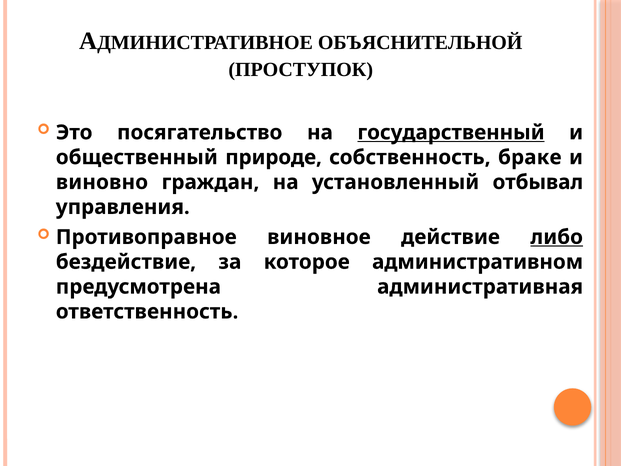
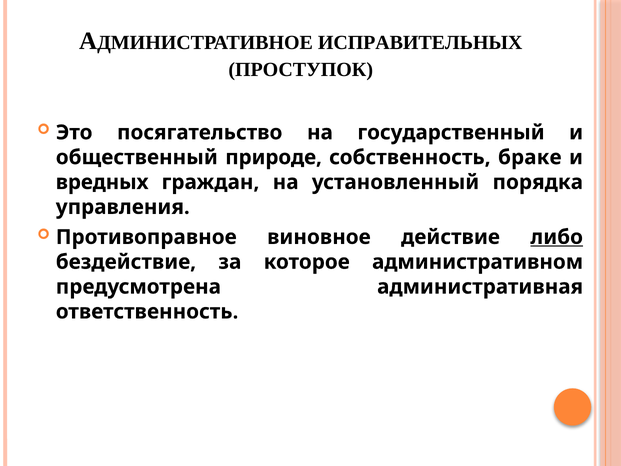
ОБЪЯСНИТЕЛЬНОЙ: ОБЪЯСНИТЕЛЬНОЙ -> ИСПРАВИТЕЛЬНЫХ (420, 43)
государственный underline: present -> none (451, 132)
виновно: виновно -> вредных (102, 182)
отбывал: отбывал -> порядка (538, 182)
